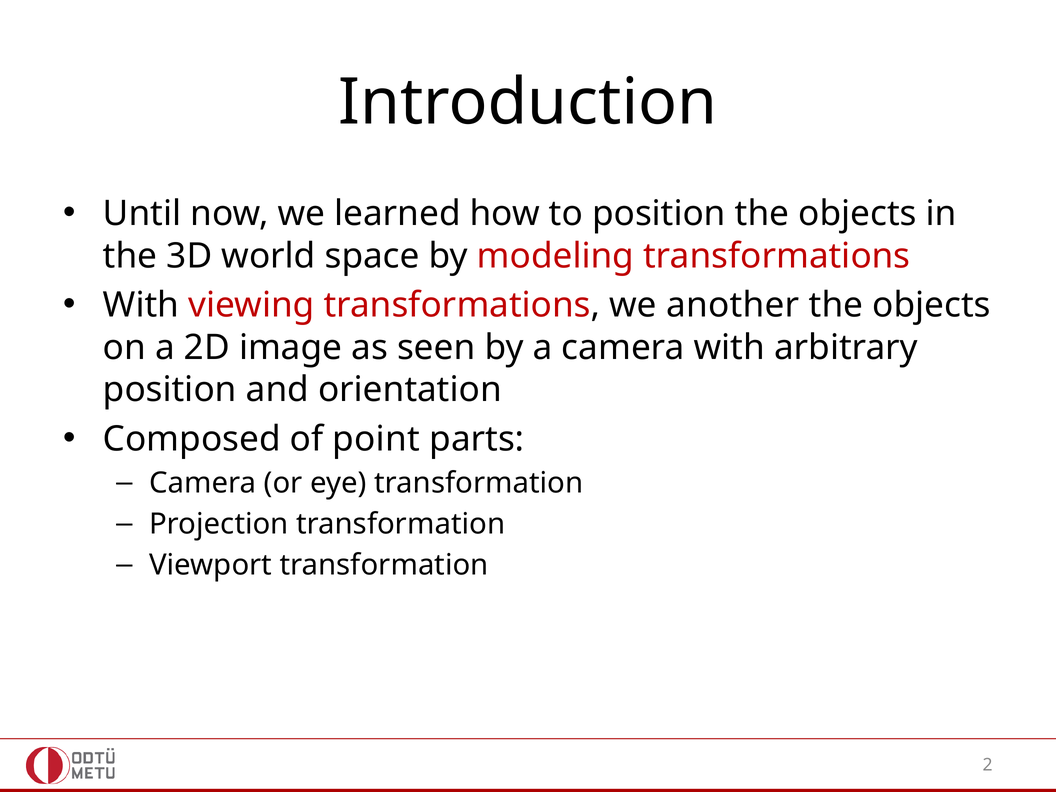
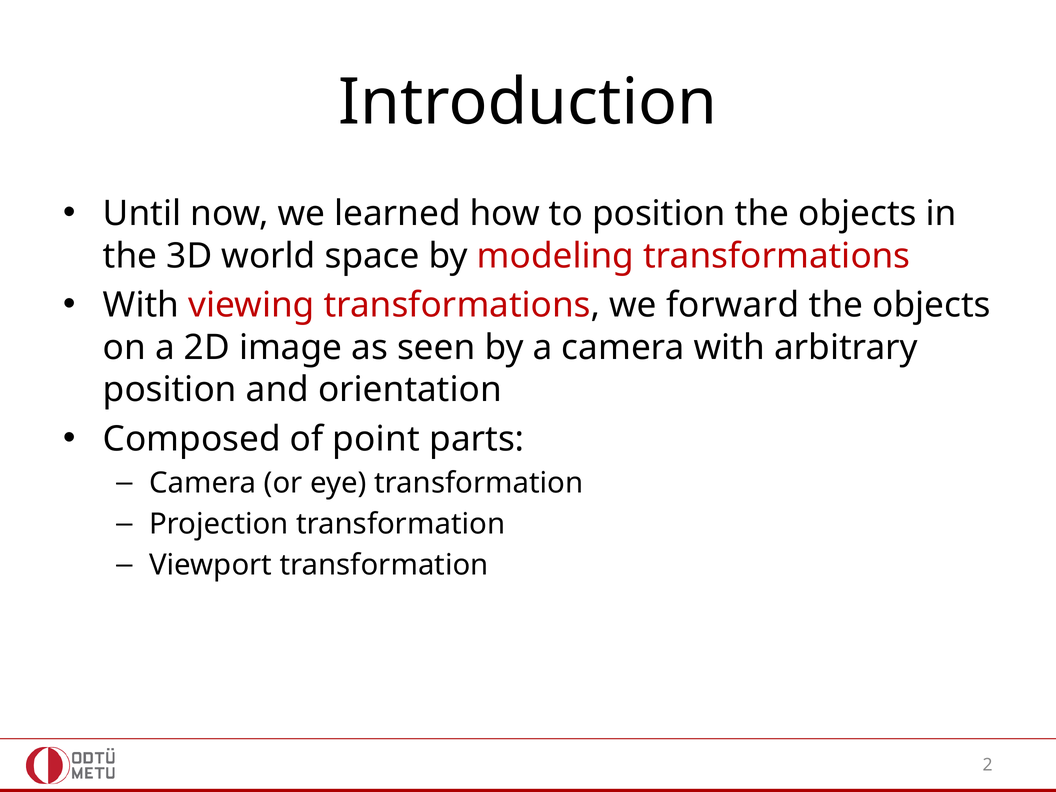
another: another -> forward (733, 305)
